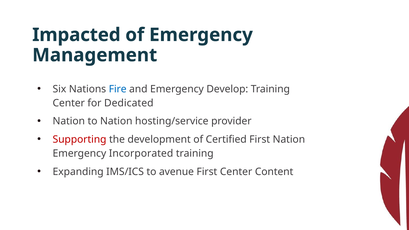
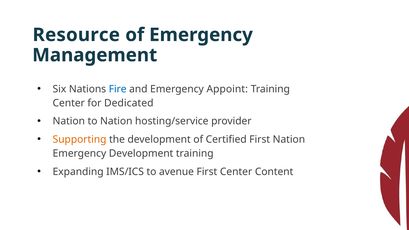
Impacted: Impacted -> Resource (76, 35)
Develop: Develop -> Appoint (227, 89)
Supporting colour: red -> orange (80, 140)
Emergency Incorporated: Incorporated -> Development (141, 154)
